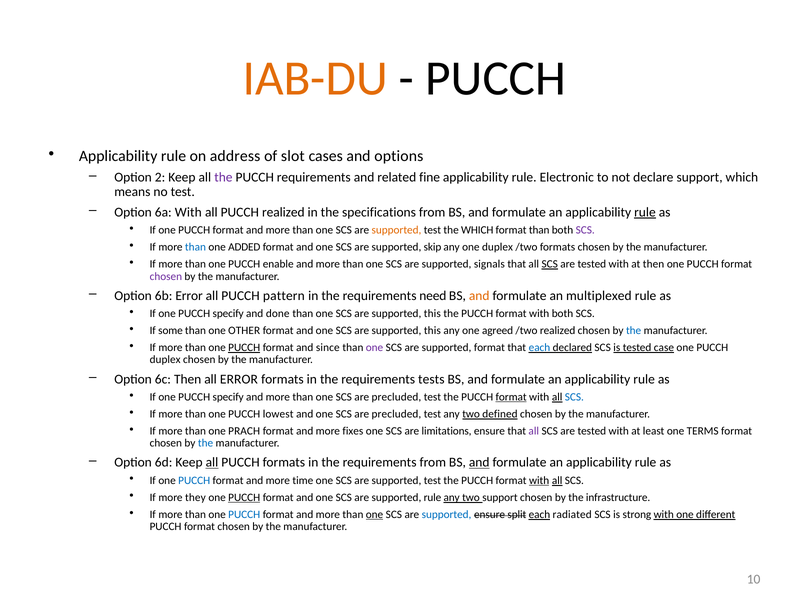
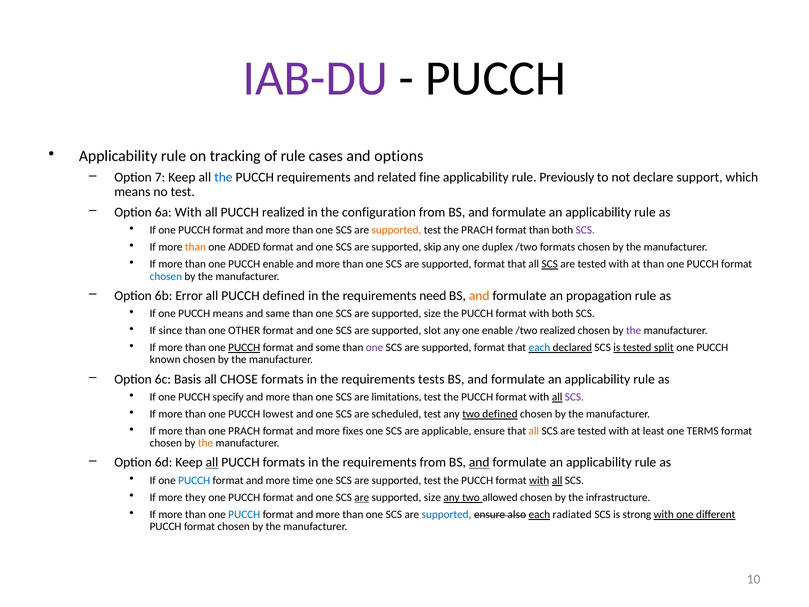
IAB-DU colour: orange -> purple (315, 78)
address: address -> tracking (235, 156)
of slot: slot -> rule (293, 156)
2: 2 -> 7 (160, 177)
the colour: purple -> blue (223, 177)
Electronic: Electronic -> Previously (567, 177)
specifications: specifications -> configuration (379, 212)
rule underline: present -> none (645, 212)
the WHICH: WHICH -> PRACH (477, 230)
than colour: blue -> orange (195, 247)
signals: signals -> format (489, 264)
at then: then -> than (654, 264)
chosen colour: purple -> blue (166, 276)
PUCCH pattern: pattern -> defined (284, 296)
multiplexed: multiplexed -> propagation (599, 296)
specify: specify -> means (228, 313)
done: done -> same (278, 313)
this: this -> size (432, 313)
some: some -> since (170, 330)
this: this -> slot (432, 330)
one agreed: agreed -> enable (498, 330)
the colour: blue -> purple (634, 330)
since: since -> some (328, 347)
case: case -> split (664, 347)
duplex: duplex -> known (165, 360)
6c Then: Then -> Basis (188, 379)
all ERROR: ERROR -> CHOSE (239, 379)
precluded: precluded -> limitations (397, 397)
format underline: present -> none (511, 397)
SCS colour: blue -> purple (574, 397)
precluded: precluded -> scheduled (396, 414)
limitations: limitations -> applicable (446, 431)
all colour: purple -> orange (534, 431)
the colour: blue -> orange (206, 443)
PUCCH underline: present -> none (244, 497)
are underline: none -> present (362, 497)
rule: rule -> size (432, 497)
two support: support -> allowed (500, 497)
one underline: present -> none (375, 514)
split: split -> also (517, 514)
